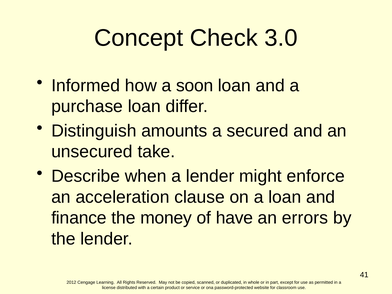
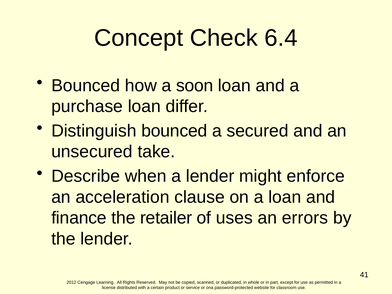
3.0: 3.0 -> 6.4 (281, 38)
Informed: Informed -> Bounced (86, 86)
Distinguish amounts: amounts -> bounced (174, 131)
money: money -> retailer (166, 218)
have: have -> uses (234, 218)
